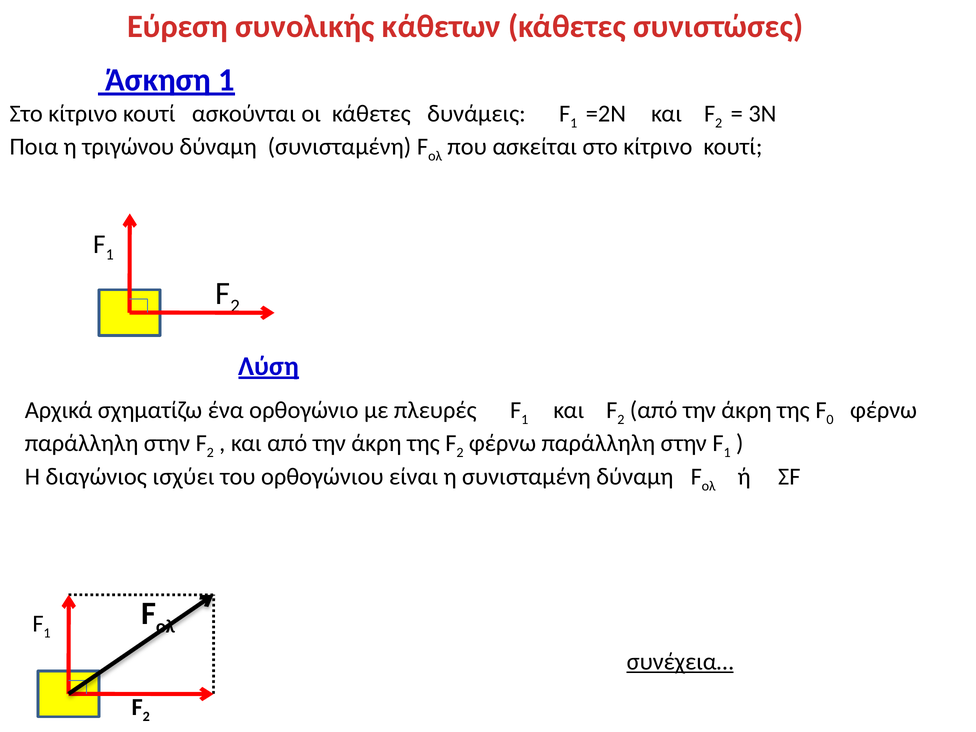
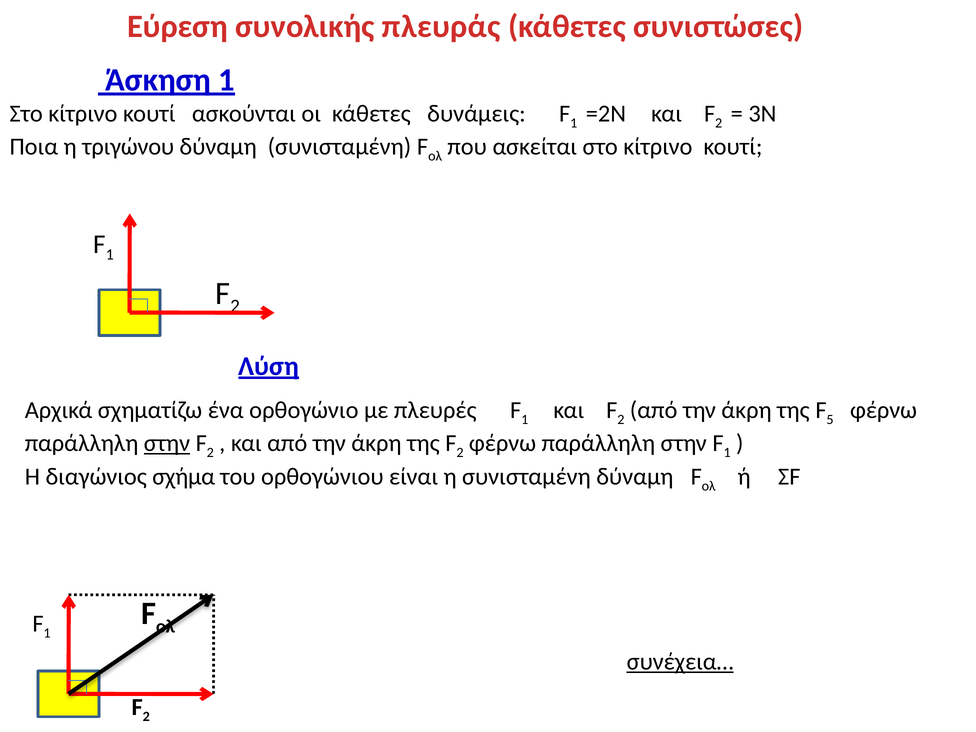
κάθετων: κάθετων -> πλευράς (441, 27)
0: 0 -> 5 (830, 419)
στην underline: none -> present (167, 443)
ισχύει: ισχύει -> σχήμα (184, 477)
